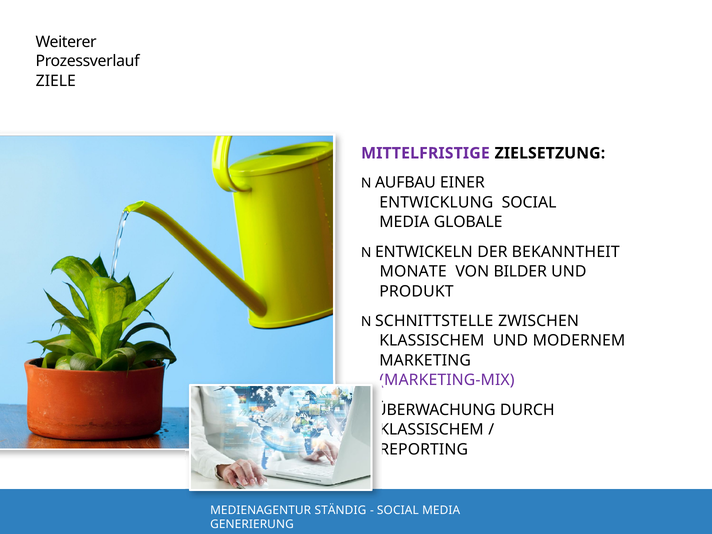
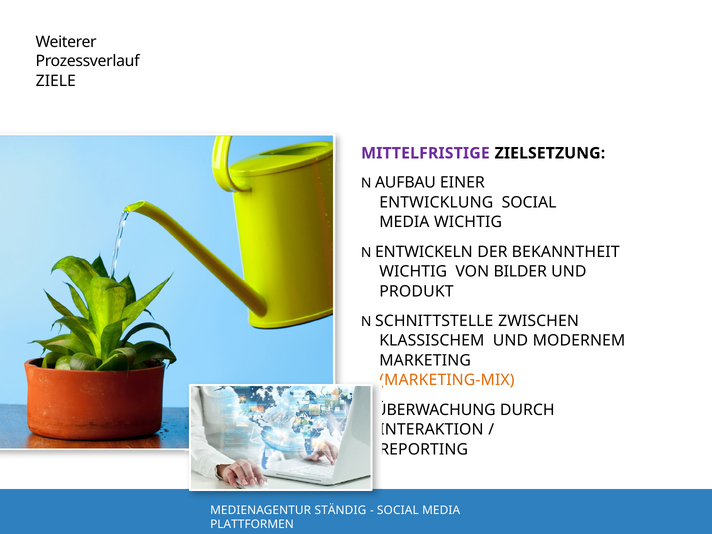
MEDIA GLOBALE: GLOBALE -> WICHTIG (468, 222)
MONATE: MONATE -> WICHTIG (413, 272)
MARKETING-MIX colour: purple -> orange (447, 380)
KLASSISCHEM: KLASSISCHEM -> INTERAKTION (431, 430)
GENERIERUNG: GENERIERUNG -> PLATTFORMEN (252, 524)
